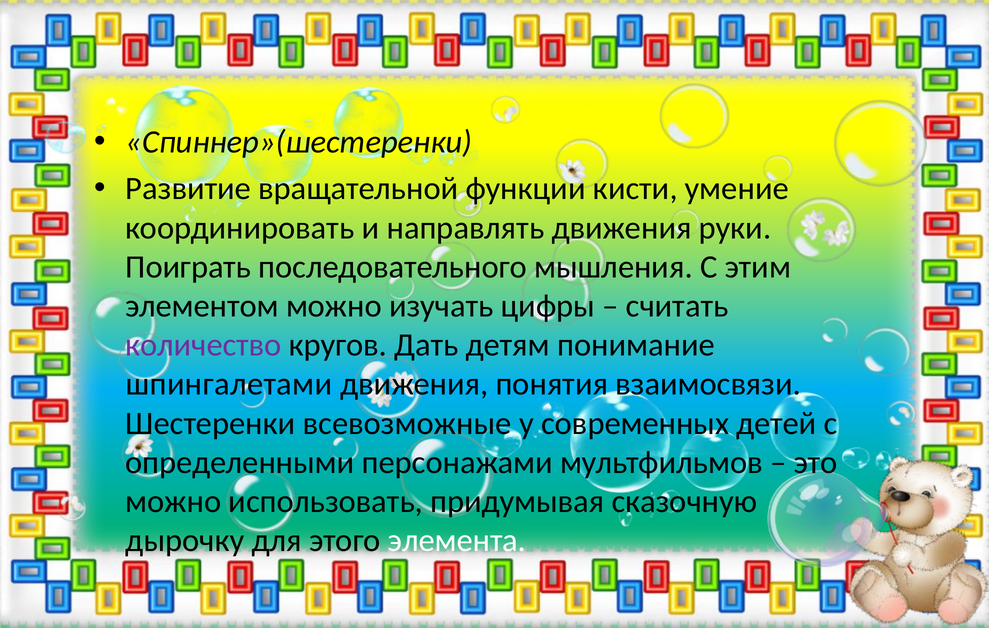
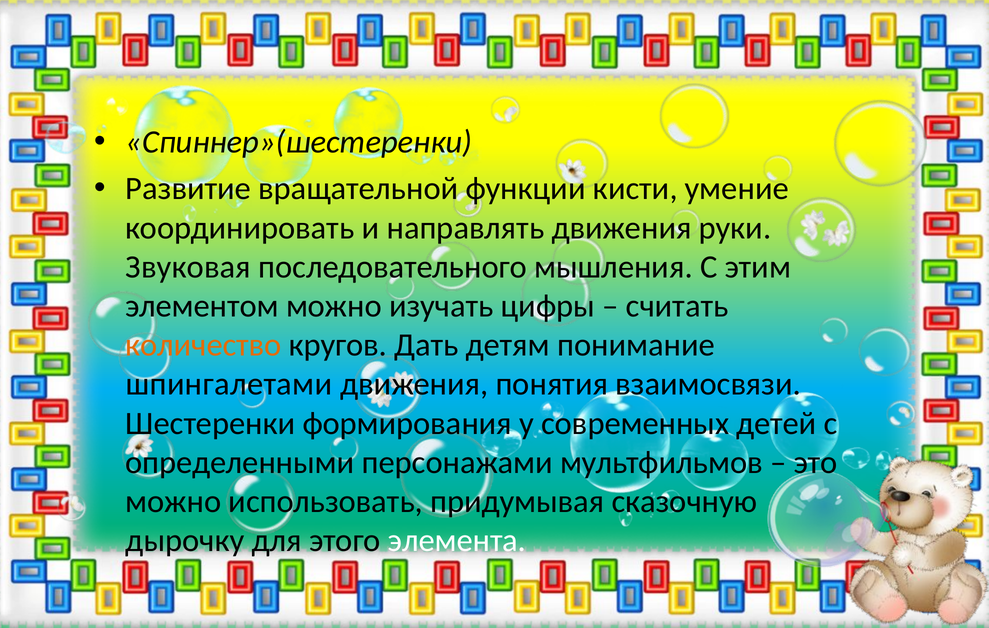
Поиграть: Поиграть -> Звуковая (188, 267)
количество colour: purple -> orange (203, 345)
всевозможные: всевозможные -> формирования (407, 423)
